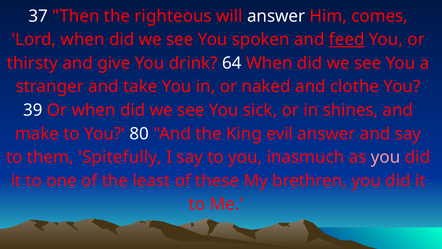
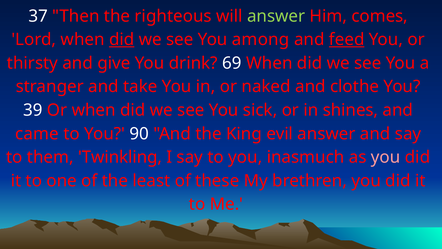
answer colour: white -> light green (276, 16)
did underline: none -> present (122, 40)
spoken: spoken -> among (261, 40)
64: 64 -> 69 (232, 63)
make: make -> came (37, 134)
80: 80 -> 90 (139, 134)
Spitefully: Spitefully -> Twinkling (120, 157)
